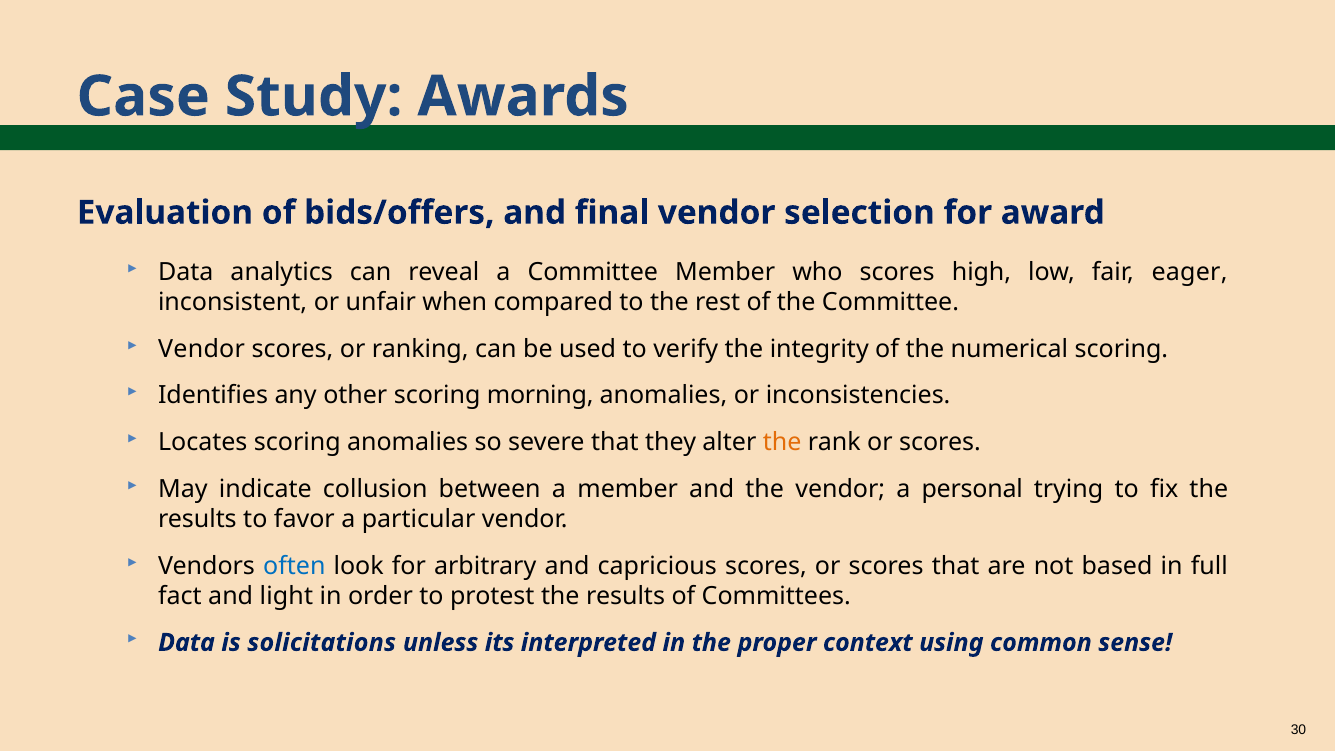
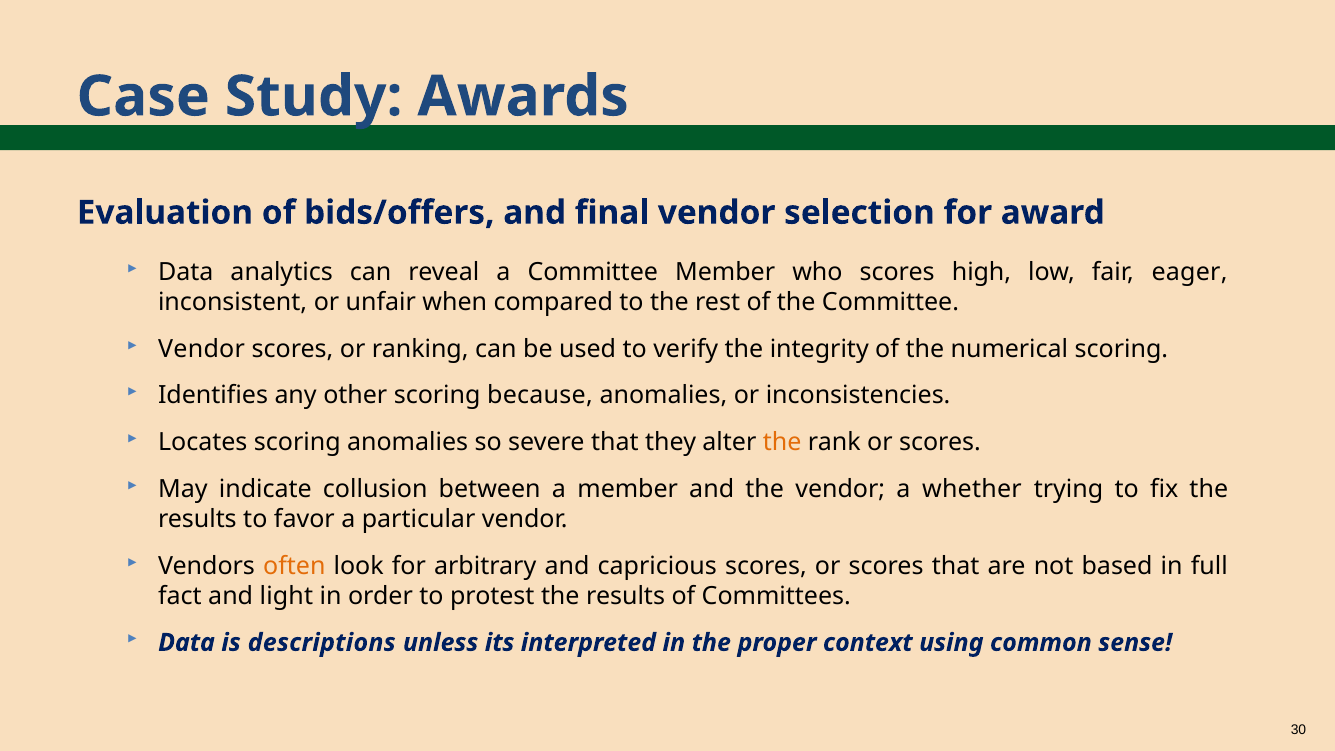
morning: morning -> because (540, 396)
personal: personal -> whether (972, 489)
often colour: blue -> orange (294, 566)
solicitations: solicitations -> descriptions (322, 643)
